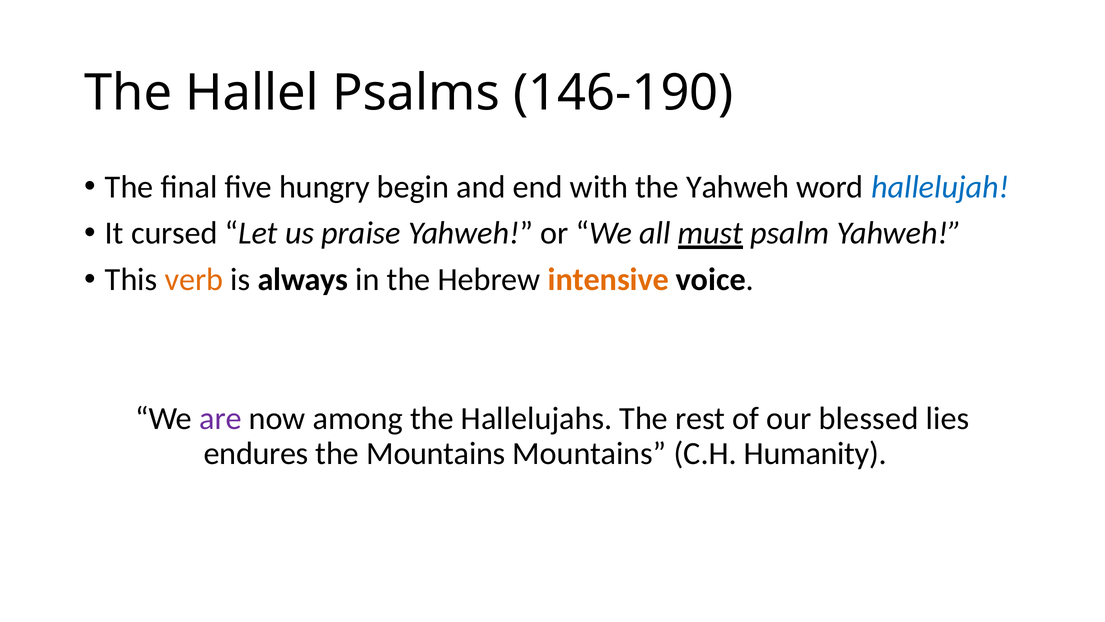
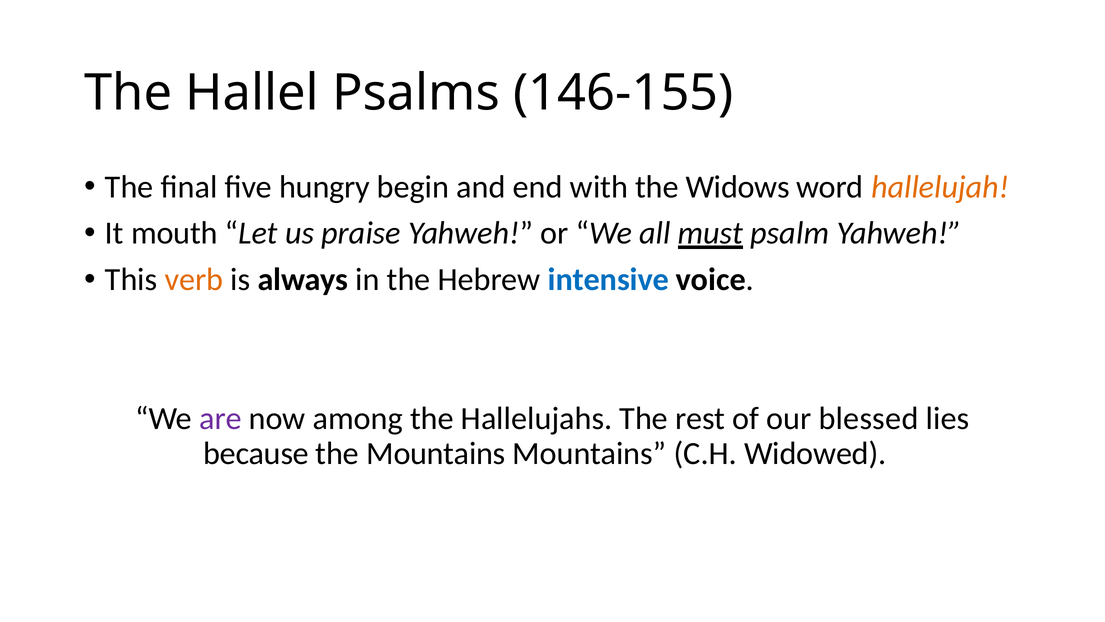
146-190: 146-190 -> 146-155 (623, 93)
the Yahweh: Yahweh -> Widows (738, 187)
hallelujah colour: blue -> orange (940, 187)
cursed: cursed -> mouth (174, 233)
intensive colour: orange -> blue (608, 279)
endures: endures -> because (256, 453)
Humanity: Humanity -> Widowed (815, 453)
